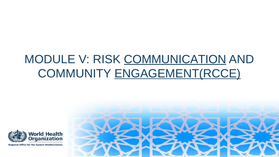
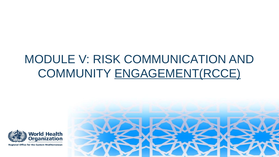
COMMUNICATION underline: present -> none (175, 59)
